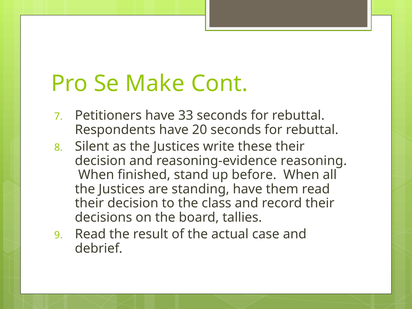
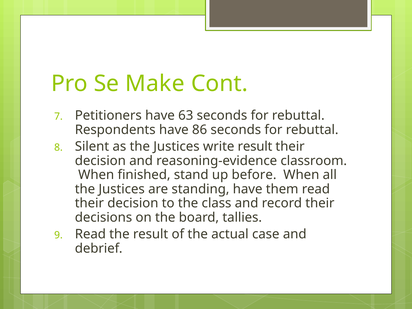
33: 33 -> 63 (186, 116)
20: 20 -> 86 (200, 130)
write these: these -> result (255, 146)
reasoning: reasoning -> classroom (314, 161)
